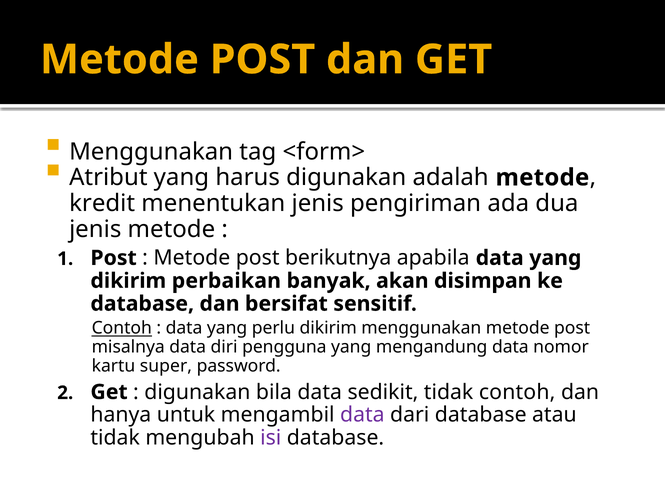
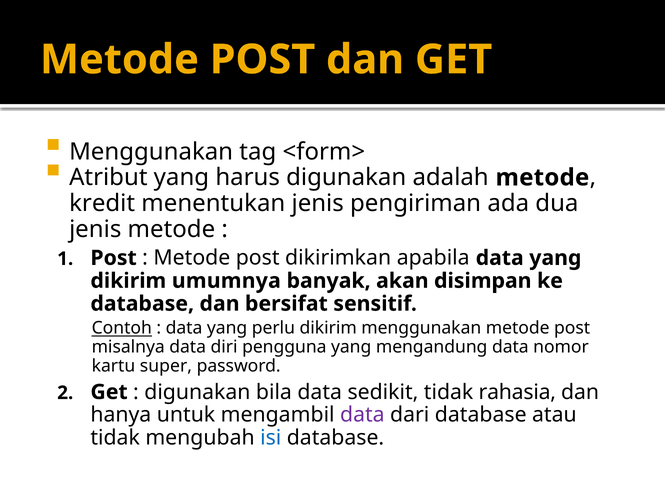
berikutnya: berikutnya -> dikirimkan (338, 258)
perbaikan: perbaikan -> umumnya (226, 281)
tidak contoh: contoh -> rahasia (517, 393)
isi colour: purple -> blue (271, 438)
